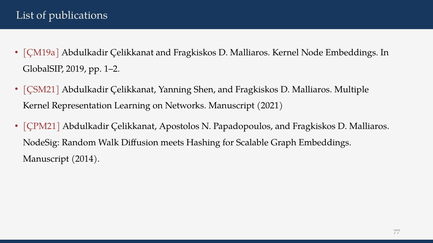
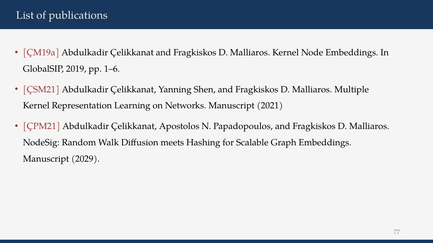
1–2: 1–2 -> 1–6 (112, 69)
2014: 2014 -> 2029 (85, 159)
